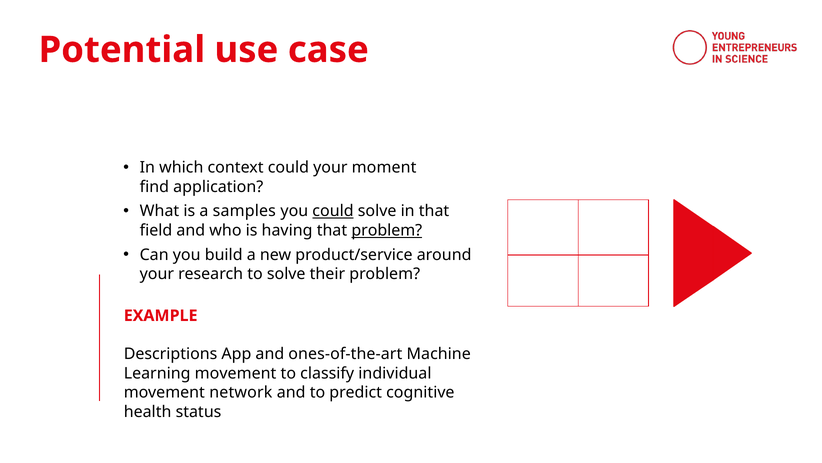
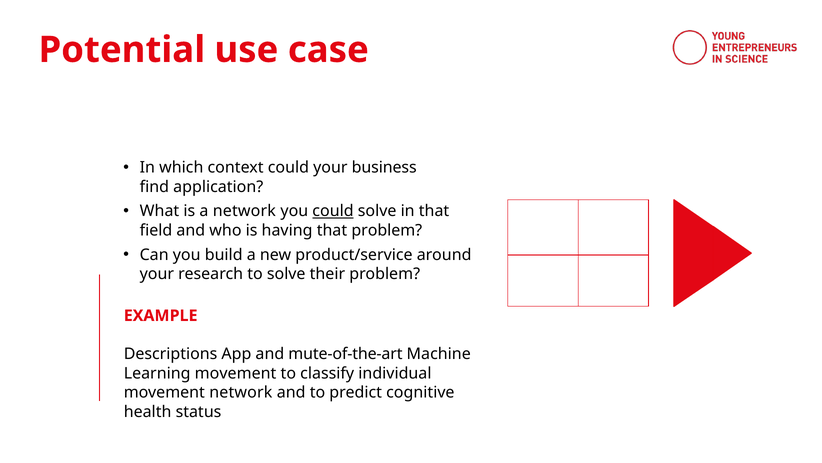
moment: moment -> business (384, 167)
a samples: samples -> network (244, 211)
problem underline: present -> none (387, 230)
ones-of-the-art: ones-of-the-art -> mute-of-the-art (345, 354)
